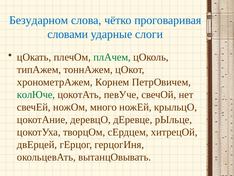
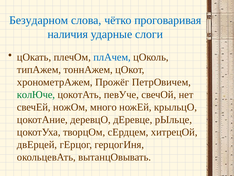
словами: словами -> наличия (68, 34)
плАчем colour: green -> blue (112, 57)
Корнем: Корнем -> Прожёг (112, 82)
